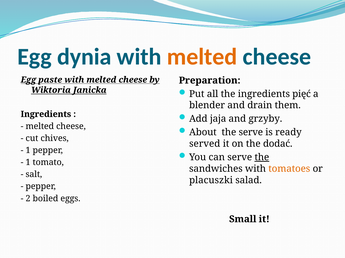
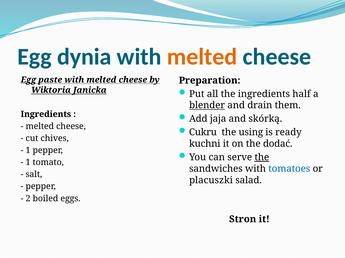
pięć: pięć -> half (301, 94)
blender underline: none -> present (207, 106)
grzyby: grzyby -> skórką (265, 119)
About: About -> Cukru (203, 133)
the serve: serve -> using (251, 133)
served: served -> kuchni (205, 144)
tomatoes colour: orange -> blue (289, 169)
Small: Small -> Stron (243, 220)
